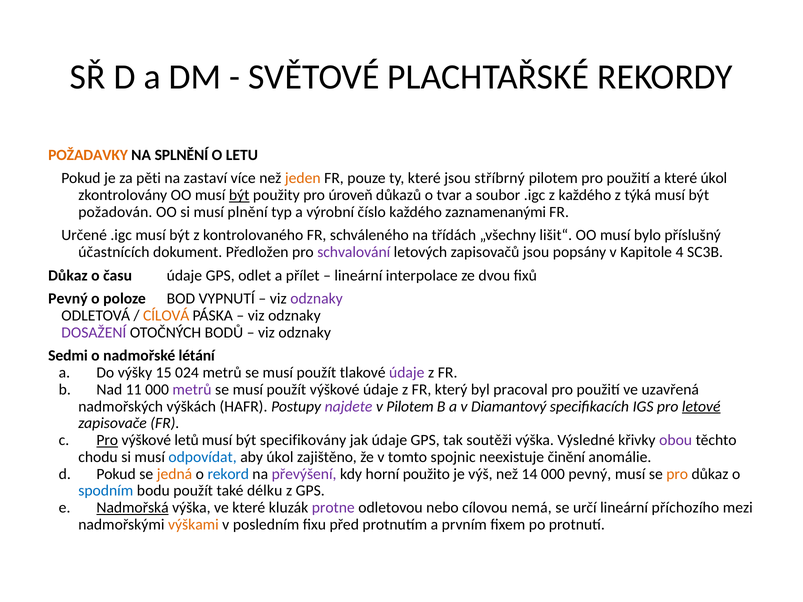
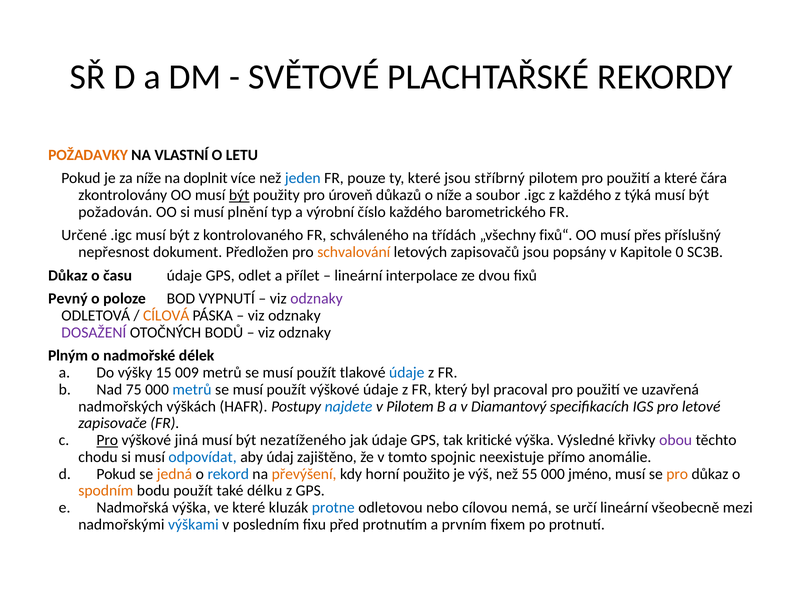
SPLNĚNÍ: SPLNĚNÍ -> VLASTNÍ (181, 155)
za pěti: pěti -> níže (149, 178)
zastaví: zastaví -> doplnit (206, 178)
jeden colour: orange -> blue (303, 178)
které úkol: úkol -> čára (714, 178)
o tvar: tvar -> níže (449, 195)
zaznamenanými: zaznamenanými -> barometrického (496, 212)
lišit“: lišit“ -> fixů“ (556, 235)
bylo: bylo -> přes (647, 235)
účastnících: účastnících -> nepřesnost (114, 252)
schvalování colour: purple -> orange (354, 252)
4: 4 -> 0 (680, 252)
Sedmi: Sedmi -> Plným (68, 356)
létání: létání -> délek (197, 356)
024: 024 -> 009 (187, 373)
údaje colour: purple -> blue (407, 373)
11: 11 -> 75 (134, 390)
metrů colour: purple -> blue (192, 390)
najdete colour: purple -> blue (349, 407)
letové underline: present -> none (701, 407)
letů: letů -> jiná (186, 440)
specifikovány: specifikovány -> nezatíženého (303, 440)
soutěži: soutěži -> kritické (489, 440)
aby úkol: úkol -> údaj (280, 457)
činění: činění -> přímo (566, 457)
převýšení colour: purple -> orange (304, 474)
14: 14 -> 55 (530, 474)
000 pevný: pevný -> jméno (590, 474)
spodním colour: blue -> orange (106, 491)
Nadmořská underline: present -> none (133, 508)
protne colour: purple -> blue (333, 508)
příchozího: příchozího -> všeobecně (685, 508)
výškami colour: orange -> blue (193, 525)
